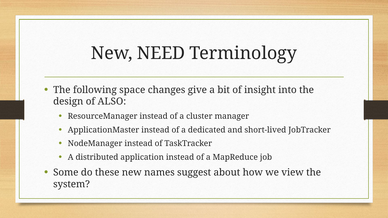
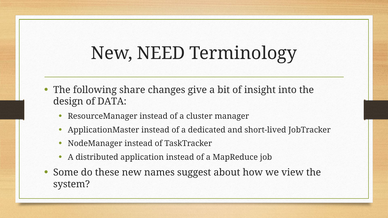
space: space -> share (132, 90)
ALSO: ALSO -> DATA (112, 102)
